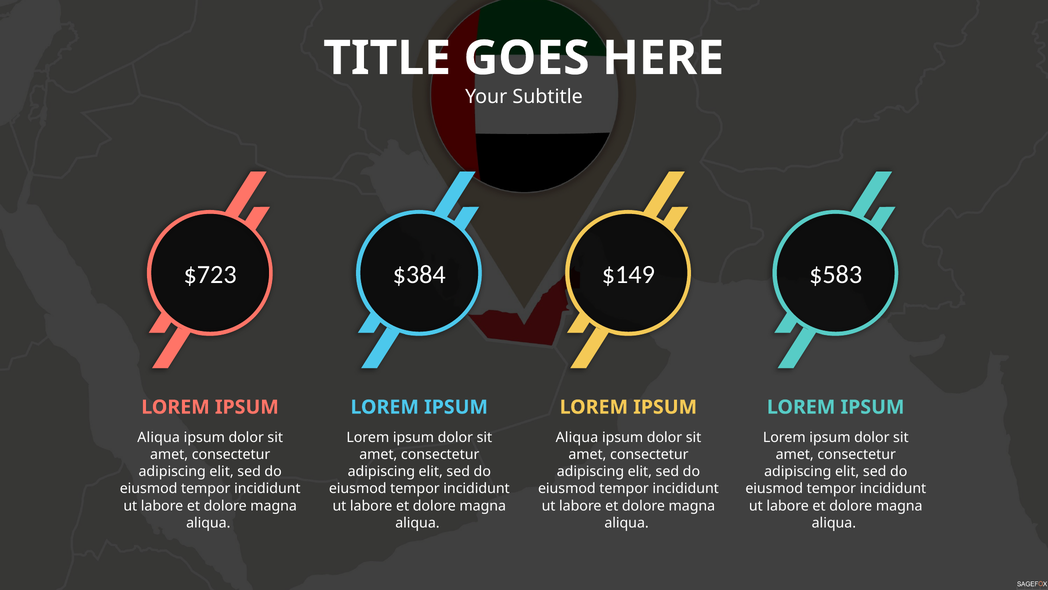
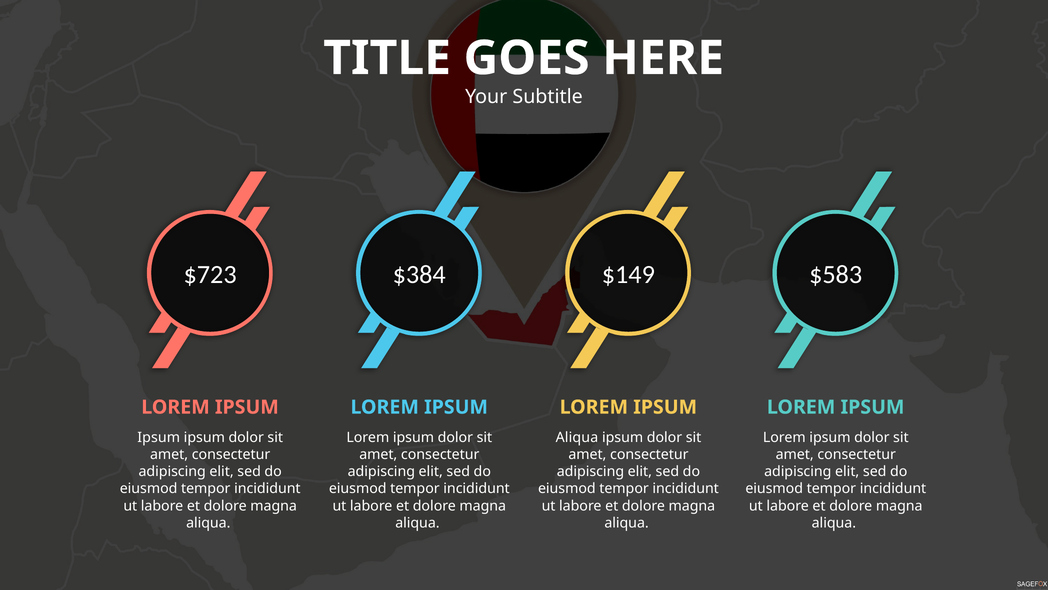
Aliqua: Aliqua -> Ipsum (159, 437)
